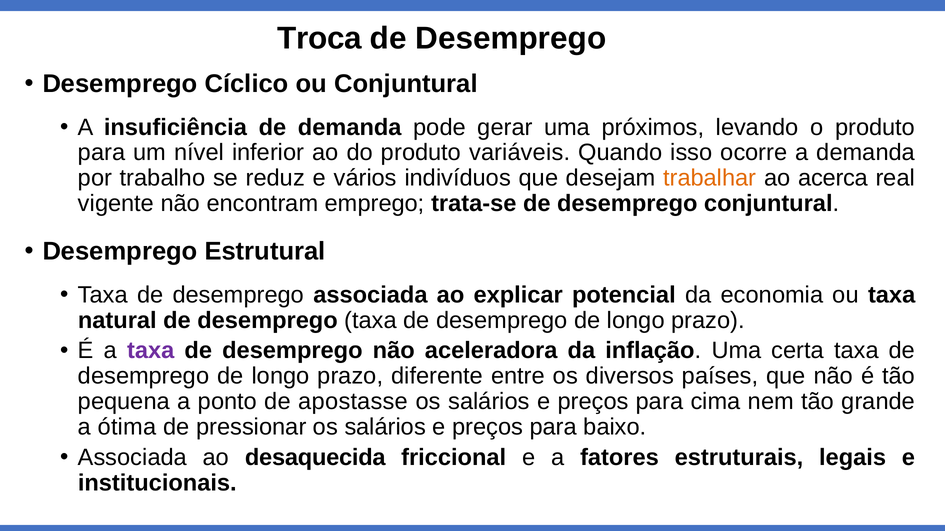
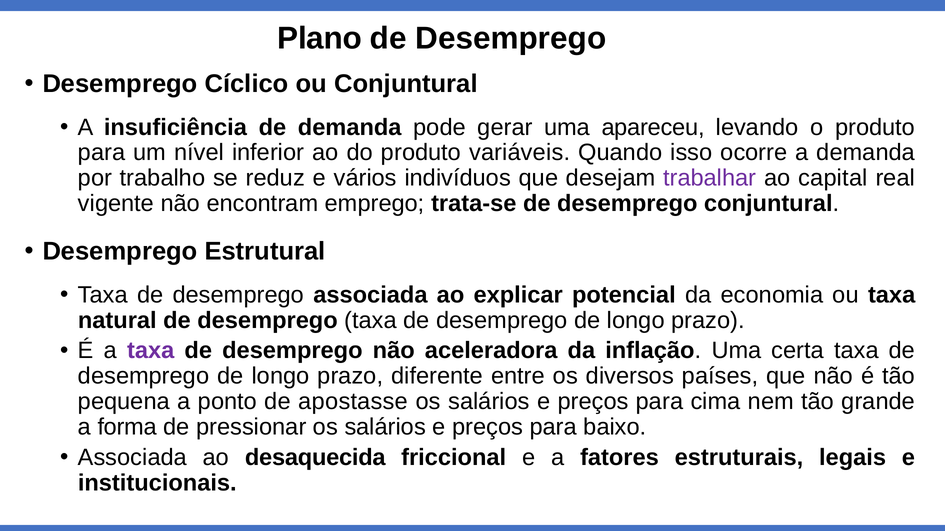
Troca: Troca -> Plano (320, 38)
próximos: próximos -> apareceu (653, 127)
trabalhar colour: orange -> purple (710, 178)
acerca: acerca -> capital (833, 178)
ótima: ótima -> forma (127, 428)
